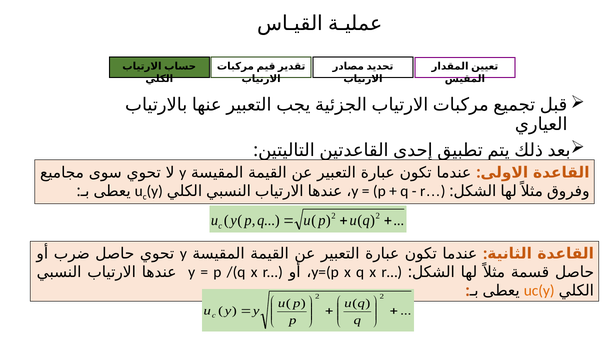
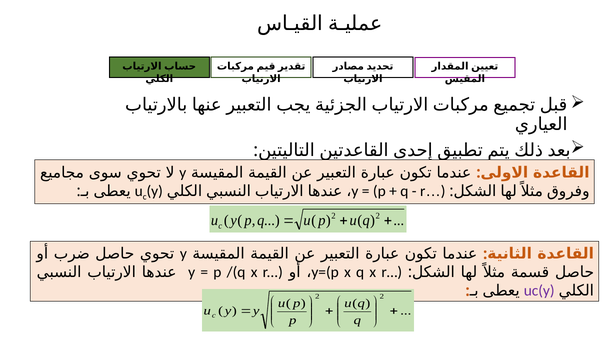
uc(y colour: orange -> purple (539, 291)
